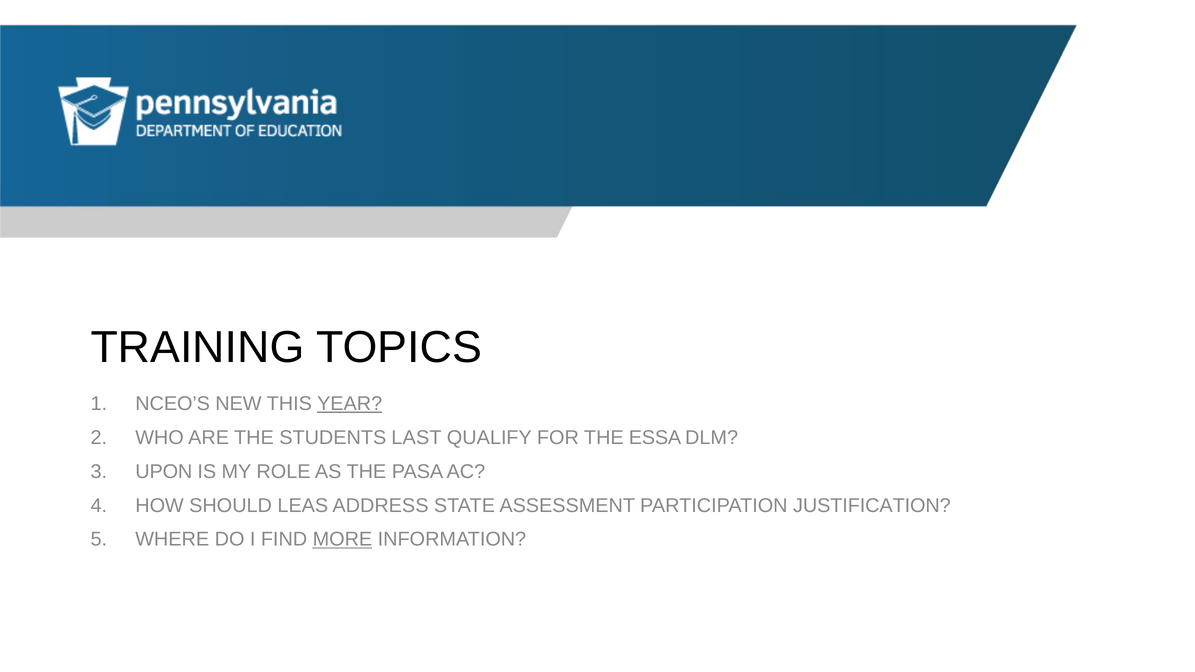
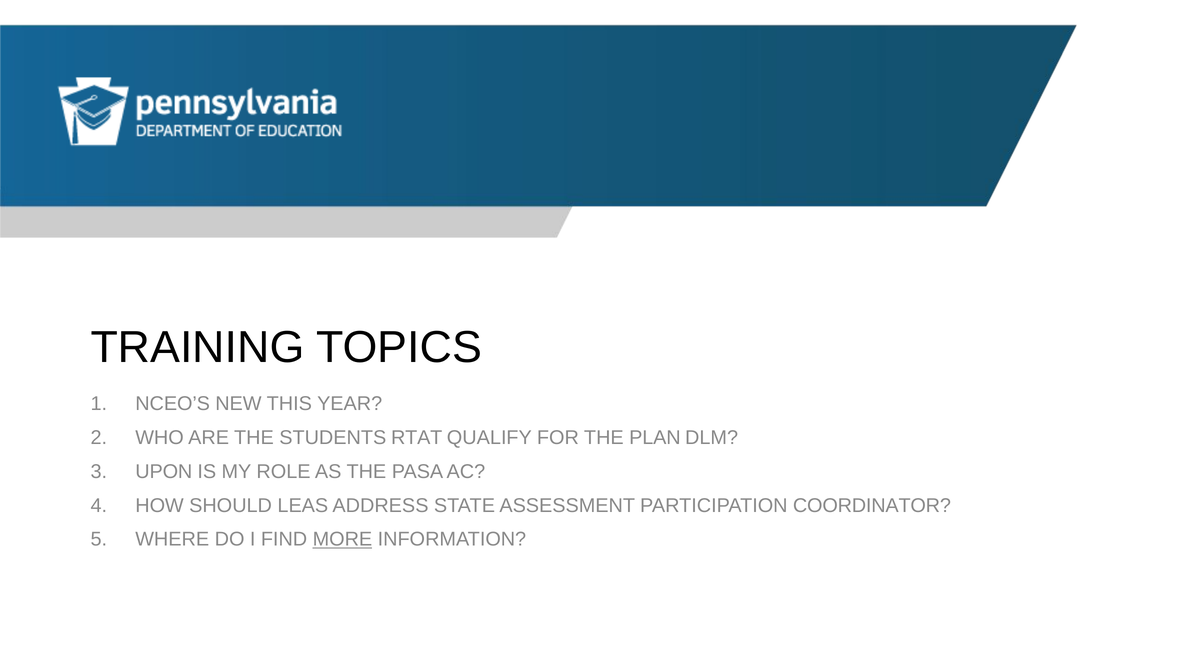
YEAR underline: present -> none (350, 404)
LAST: LAST -> RTAT (417, 438)
ESSA: ESSA -> PLAN (655, 438)
JUSTIFICATION: JUSTIFICATION -> COORDINATOR (872, 506)
